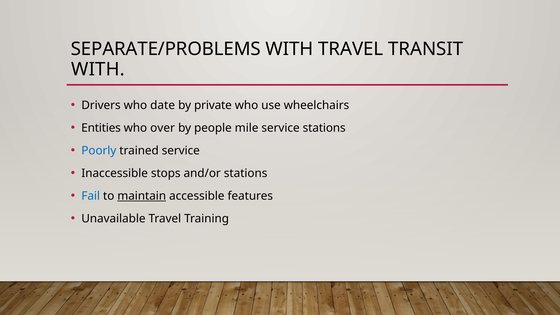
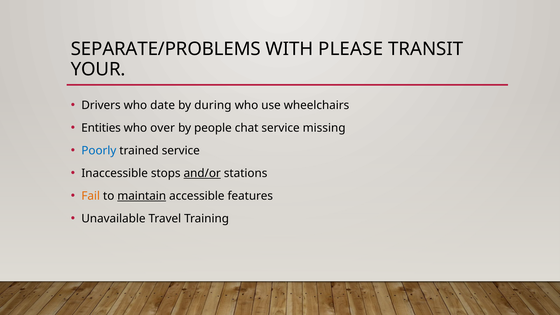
WITH TRAVEL: TRAVEL -> PLEASE (351, 49)
WITH: WITH -> YOUR (98, 69)
private: private -> during (213, 105)
mile: mile -> chat (247, 128)
service stations: stations -> missing (324, 128)
and/or underline: none -> present (202, 173)
Fail colour: blue -> orange (91, 196)
